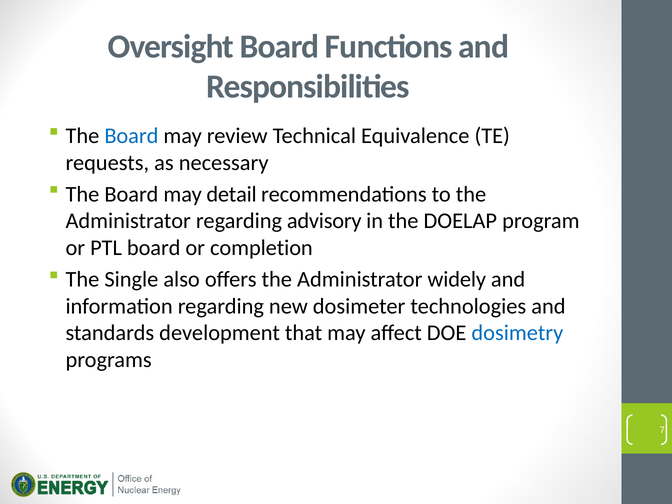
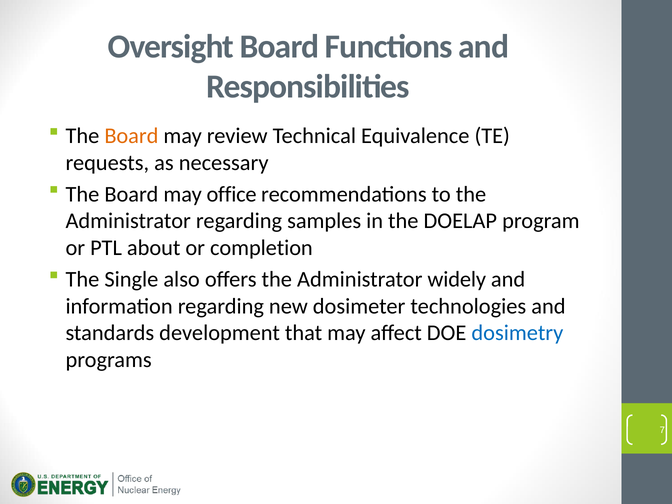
Board colour: blue -> orange (131, 136)
detail: detail -> office (232, 194)
advisory: advisory -> samples (324, 221)
PTL board: board -> about (154, 248)
